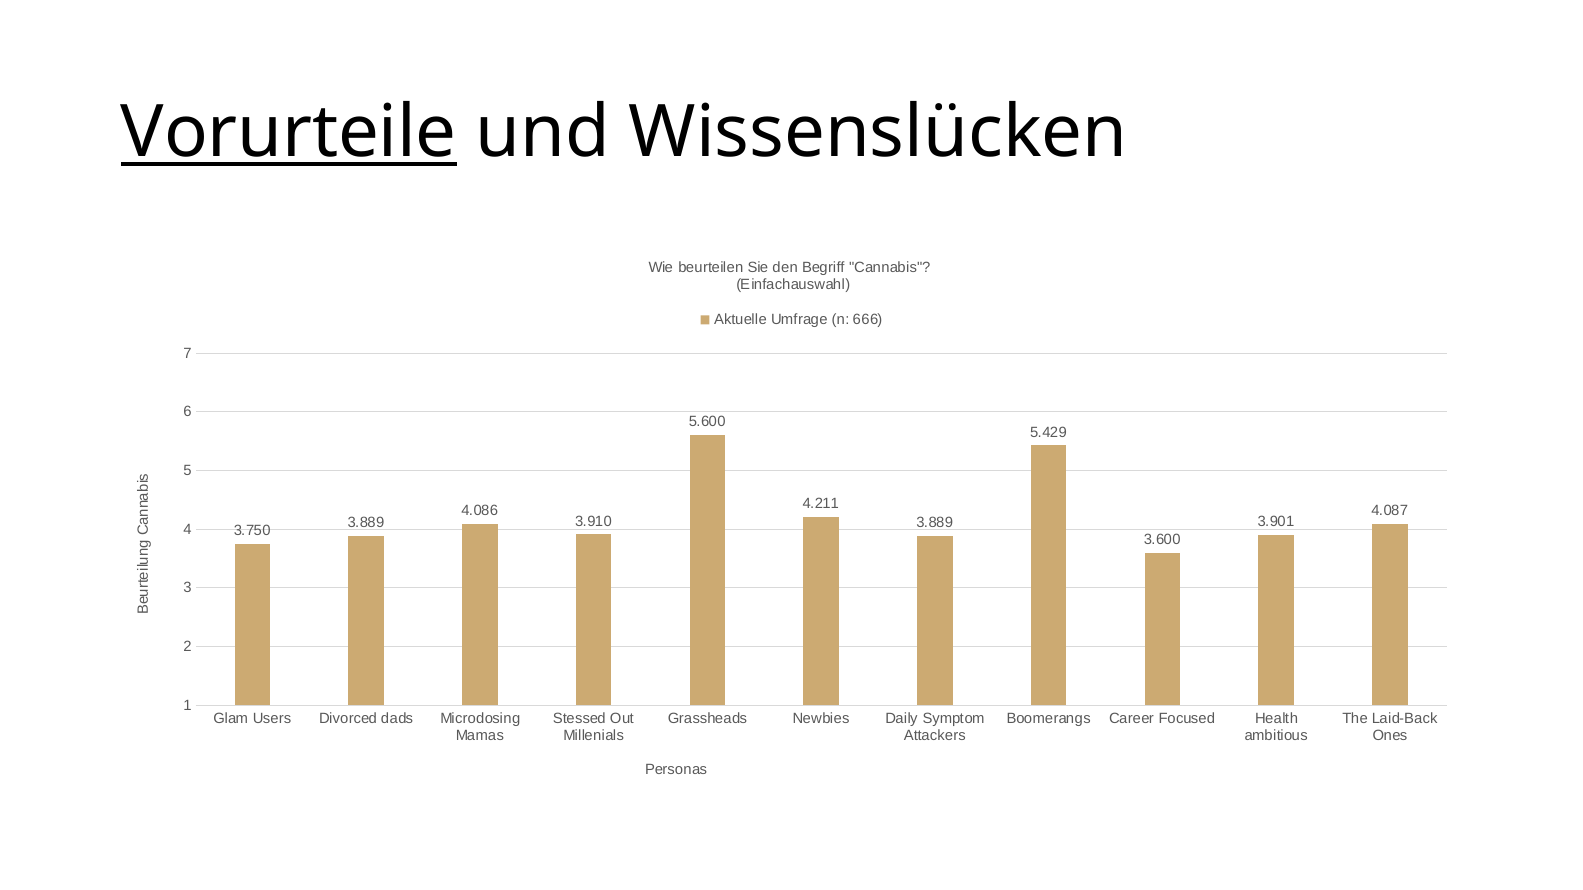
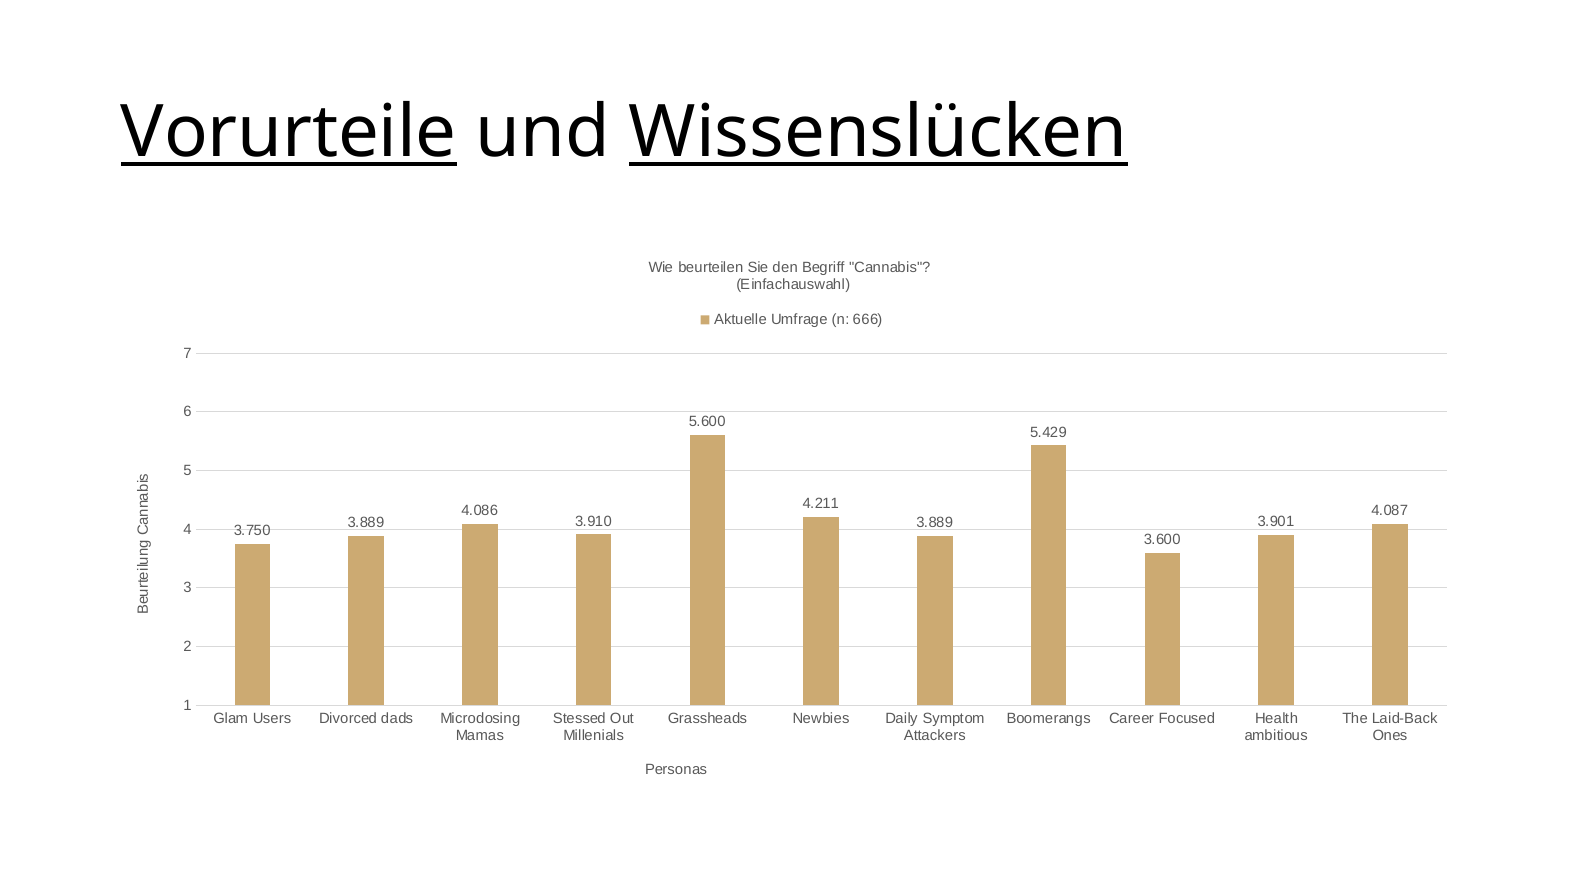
Wissenslücken underline: none -> present (878, 133)
